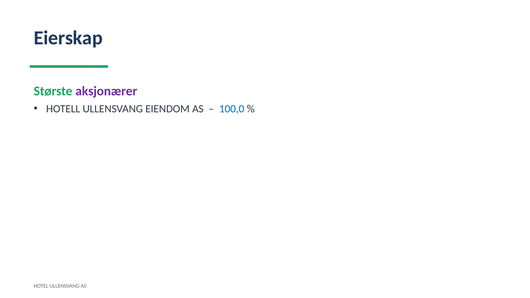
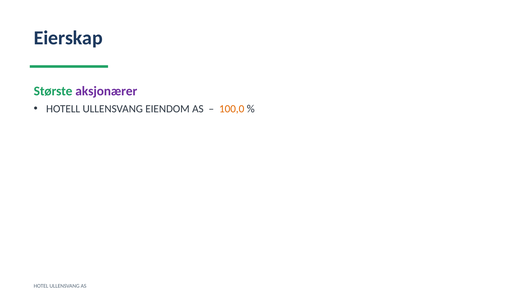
100,0 colour: blue -> orange (232, 109)
